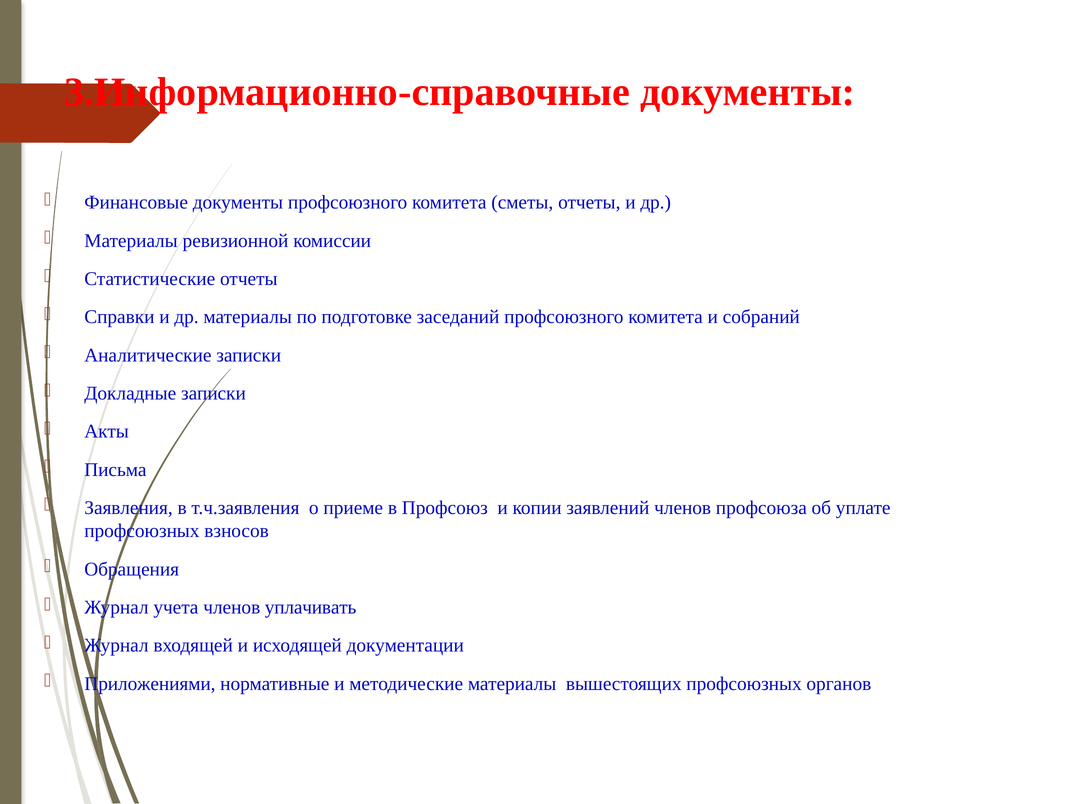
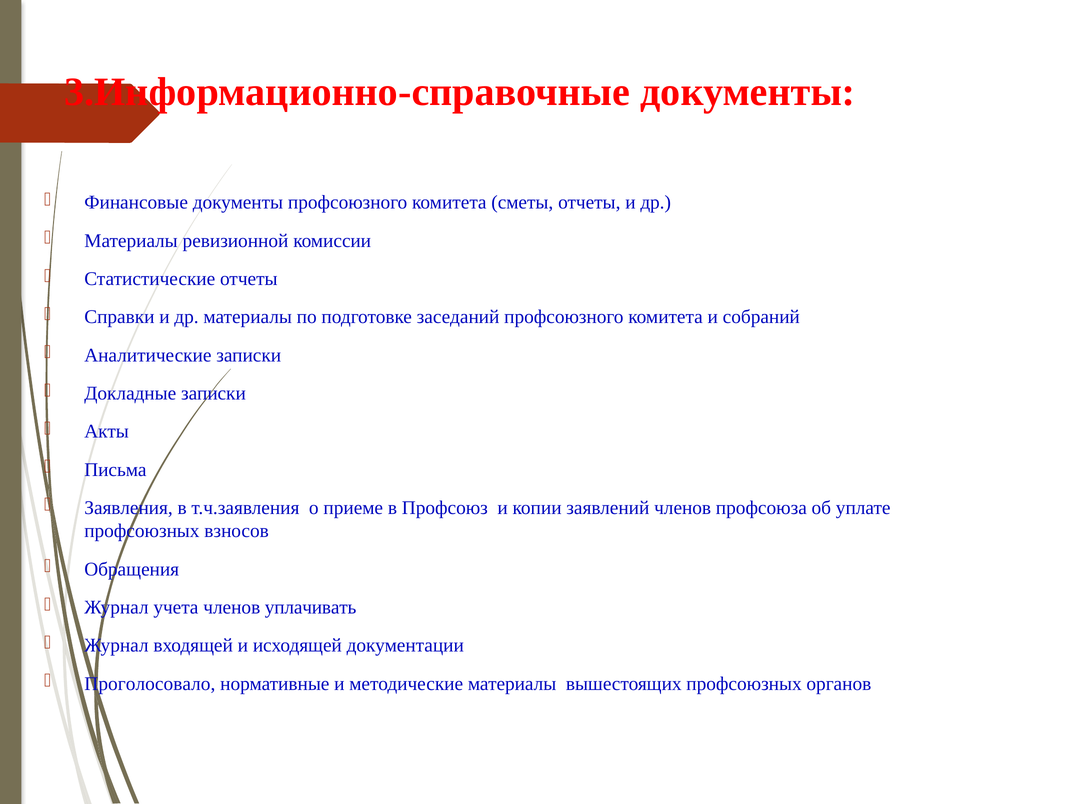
Приложениями: Приложениями -> Проголосовало (150, 683)
